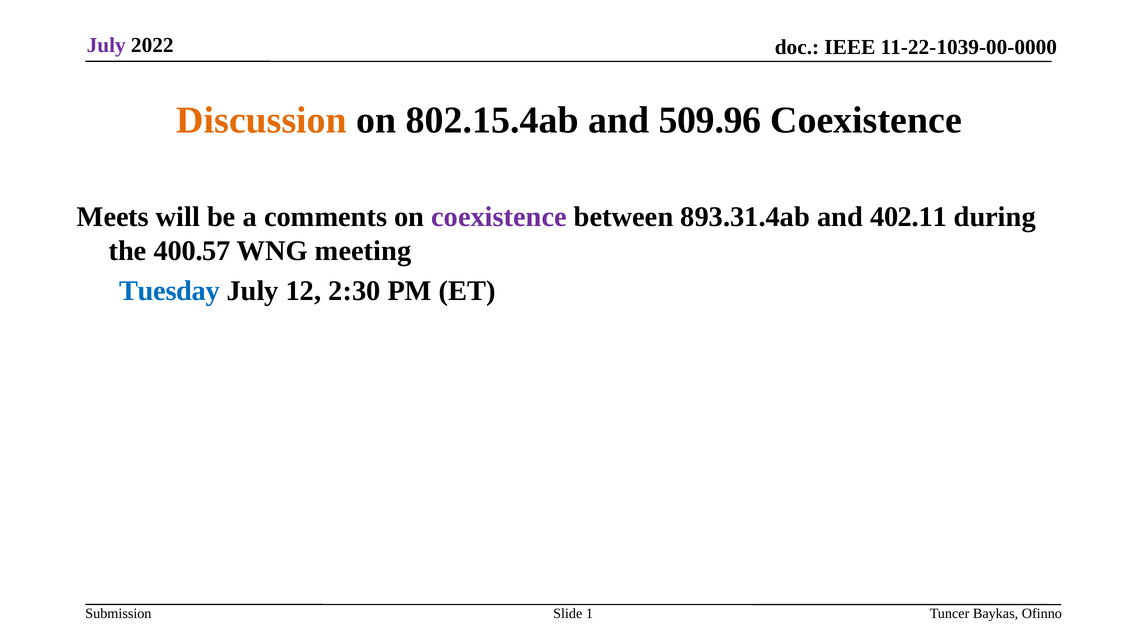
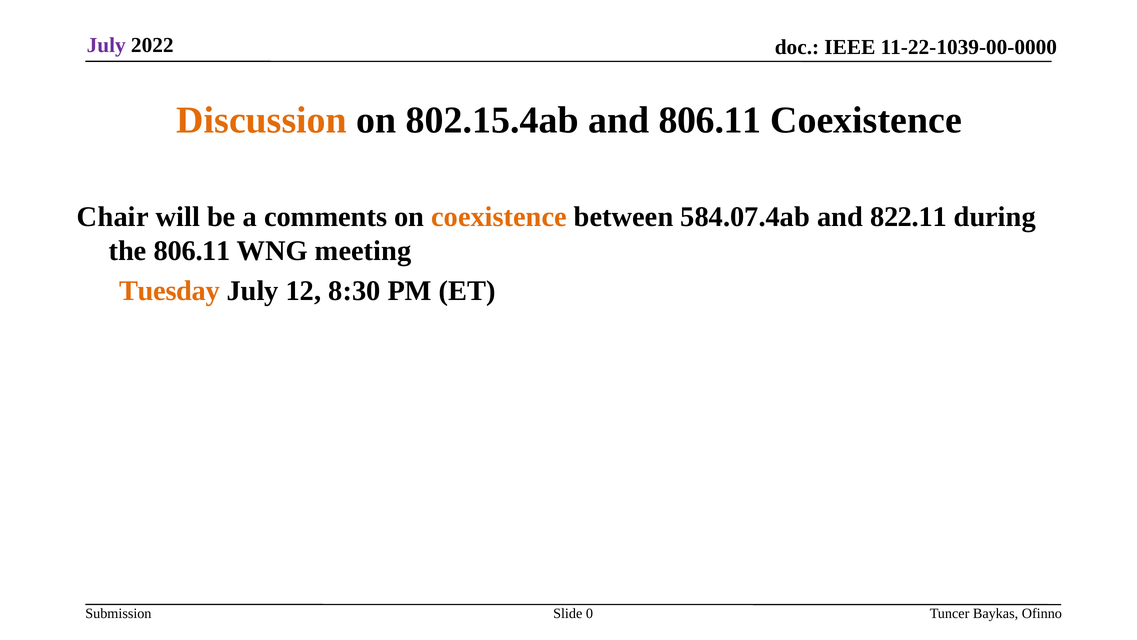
and 509.96: 509.96 -> 806.11 (710, 120)
Meets: Meets -> Chair (113, 217)
coexistence colour: purple -> orange (499, 217)
893.31.4ab: 893.31.4ab -> 584.07.4ab (745, 217)
402.11: 402.11 -> 822.11 (908, 217)
the 400.57: 400.57 -> 806.11 (192, 251)
Tuesday colour: blue -> orange (170, 291)
2:30: 2:30 -> 8:30 (354, 291)
1: 1 -> 0 (589, 613)
